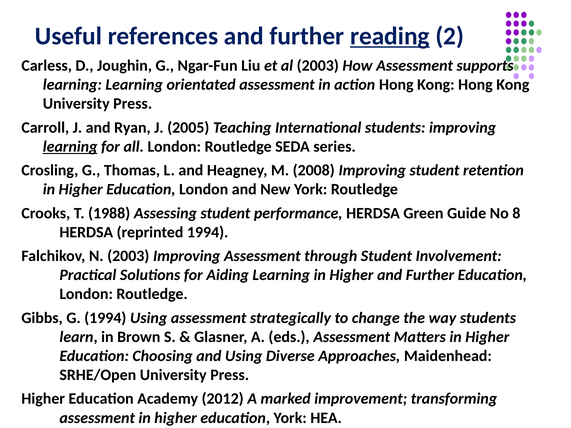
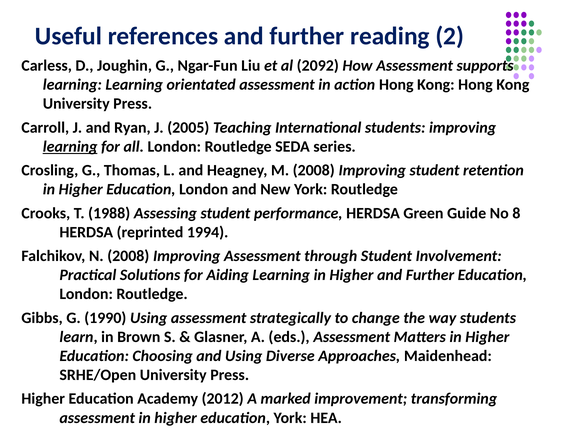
reading underline: present -> none (390, 36)
al 2003: 2003 -> 2092 (318, 66)
N 2003: 2003 -> 2008 (128, 256)
G 1994: 1994 -> 1990 (105, 318)
